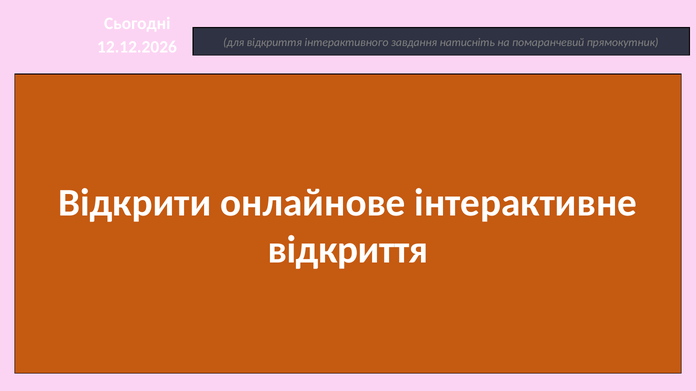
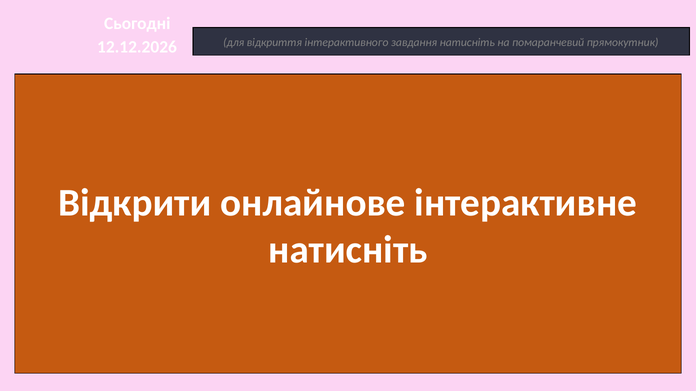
відкриття: відкриття -> натисніть (348, 250)
